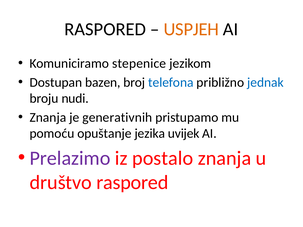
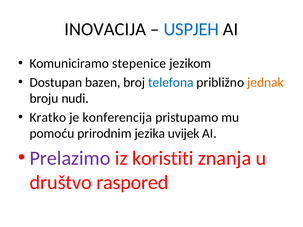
RASPORED: RASPORED -> INOVACIJA (105, 29)
USPJEH colour: orange -> blue (191, 29)
jednak colour: blue -> orange (265, 82)
Znanja: Znanja -> Kratko (48, 117)
generativnih: generativnih -> konferencija (117, 117)
opuštanje: opuštanje -> prirodnim (104, 134)
postalo: postalo -> koristiti (163, 158)
